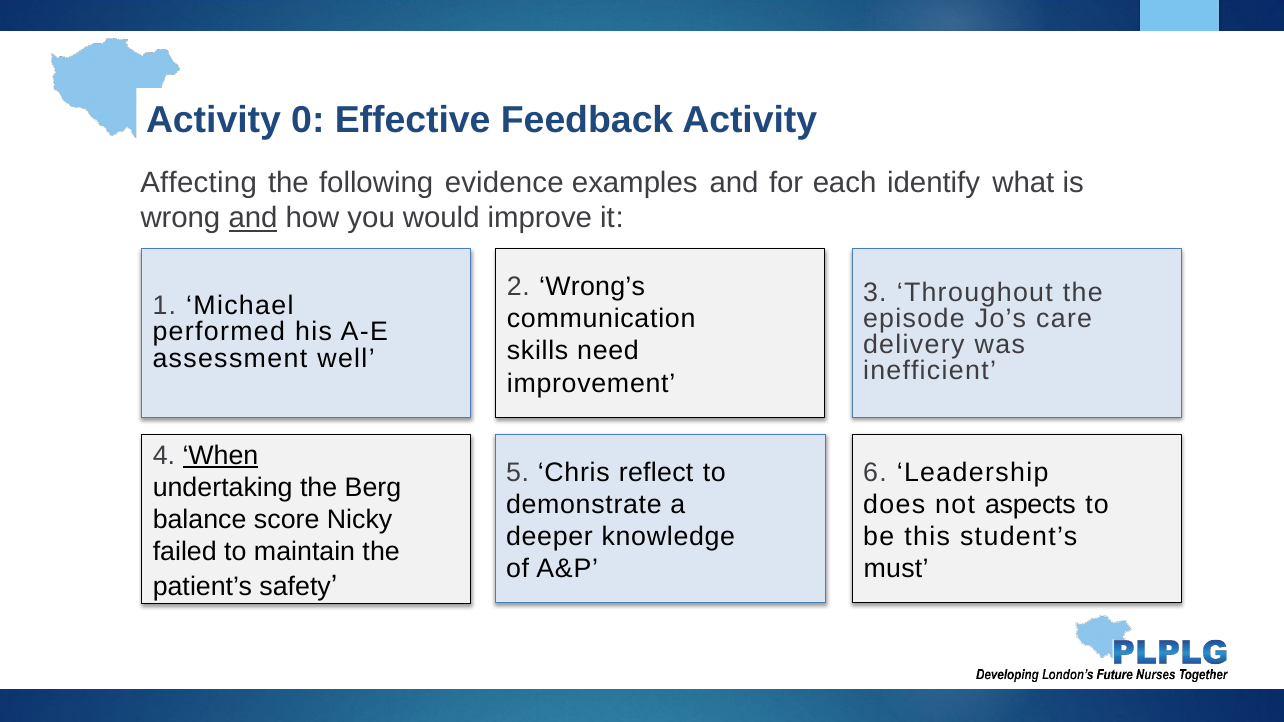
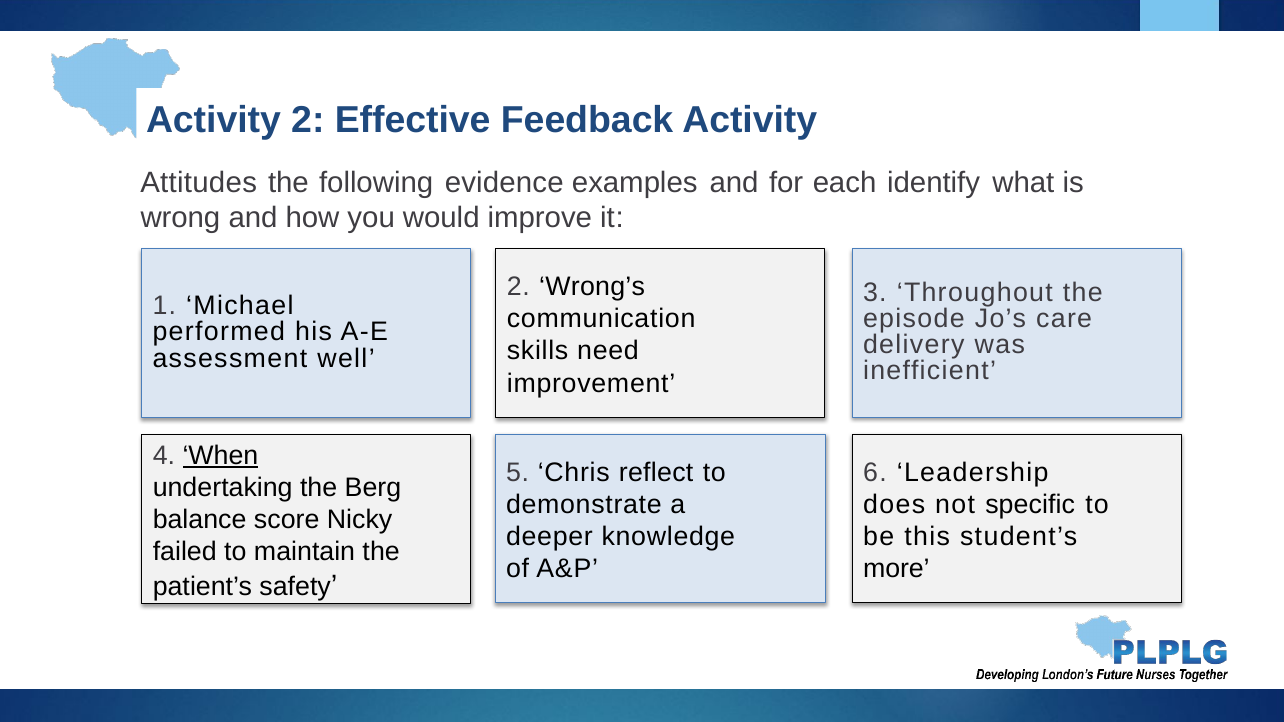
Activity 0: 0 -> 2 (308, 120)
Affecting: Affecting -> Attitudes (199, 183)
and underline: present -> none (253, 218)
aspects: aspects -> specific (1030, 504)
must: must -> more (896, 569)
